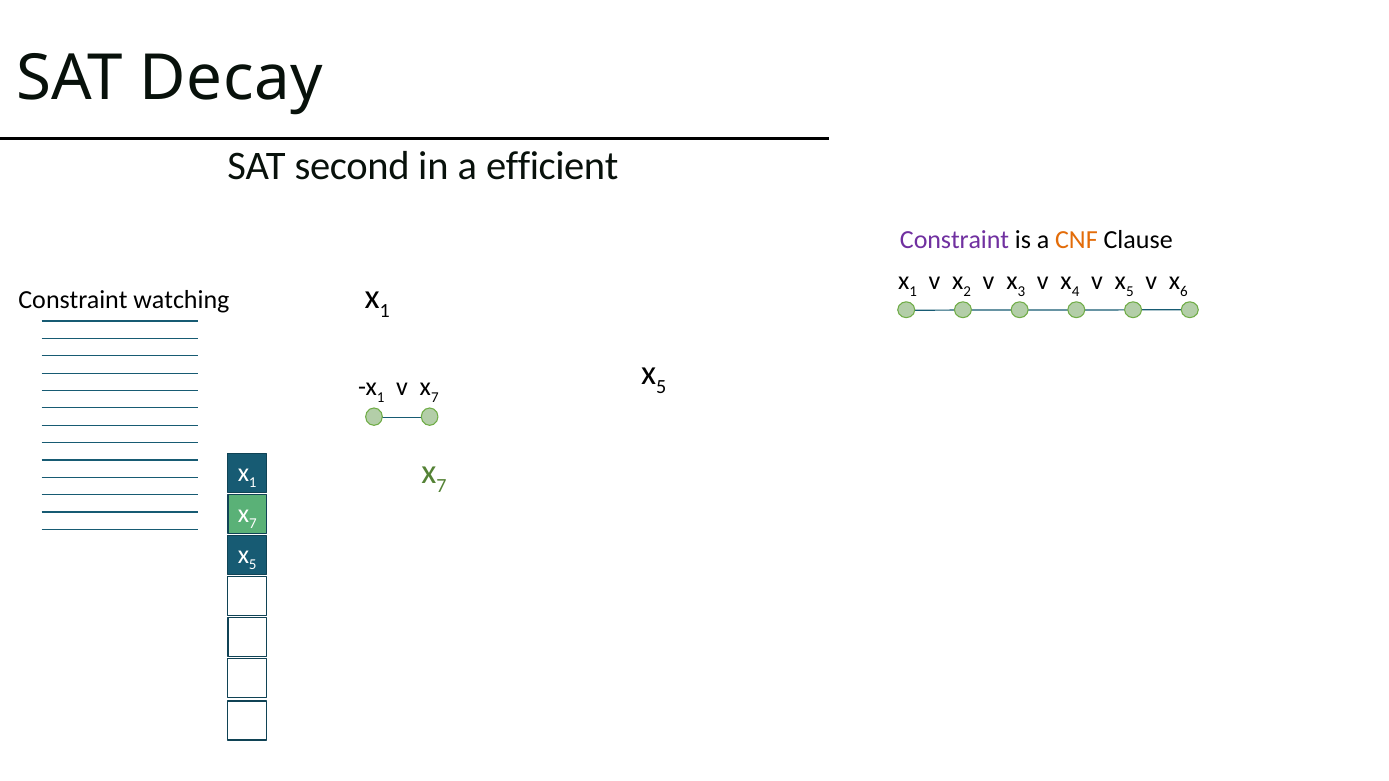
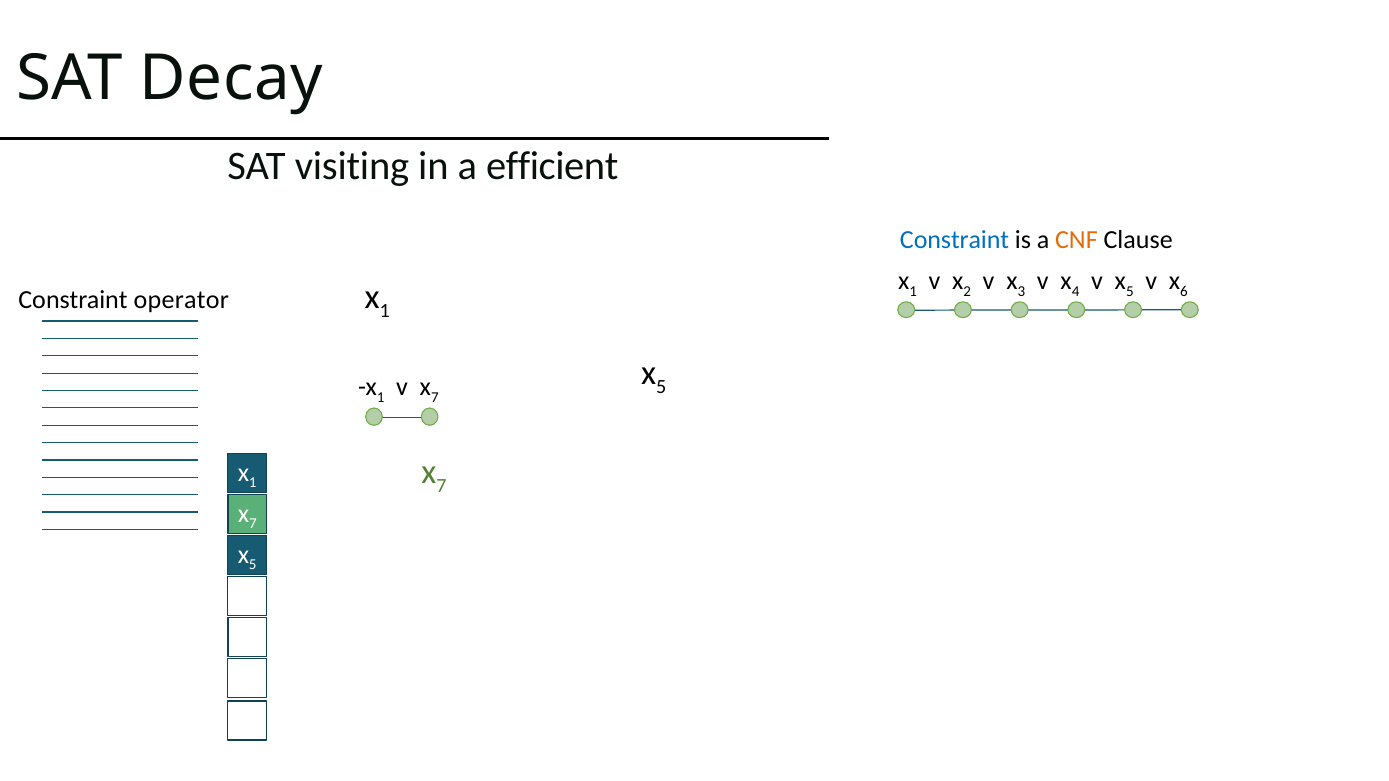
second: second -> visiting (352, 166)
Constraint colour: purple -> blue (955, 240)
watching: watching -> operator (181, 300)
